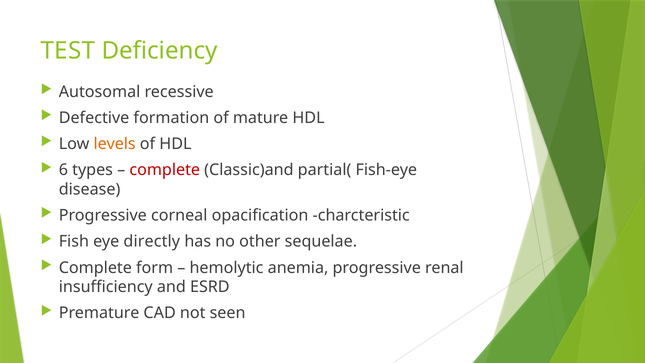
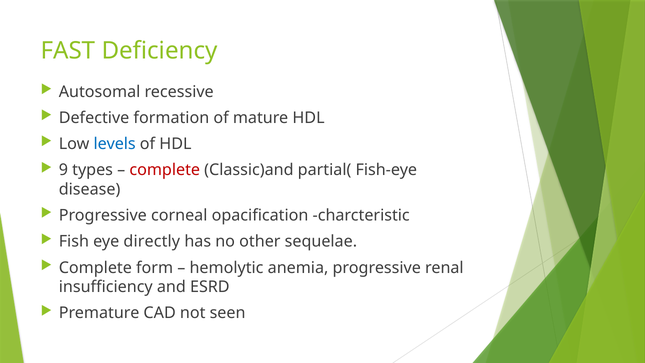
TEST: TEST -> FAST (68, 51)
levels colour: orange -> blue (115, 144)
6: 6 -> 9 (63, 170)
